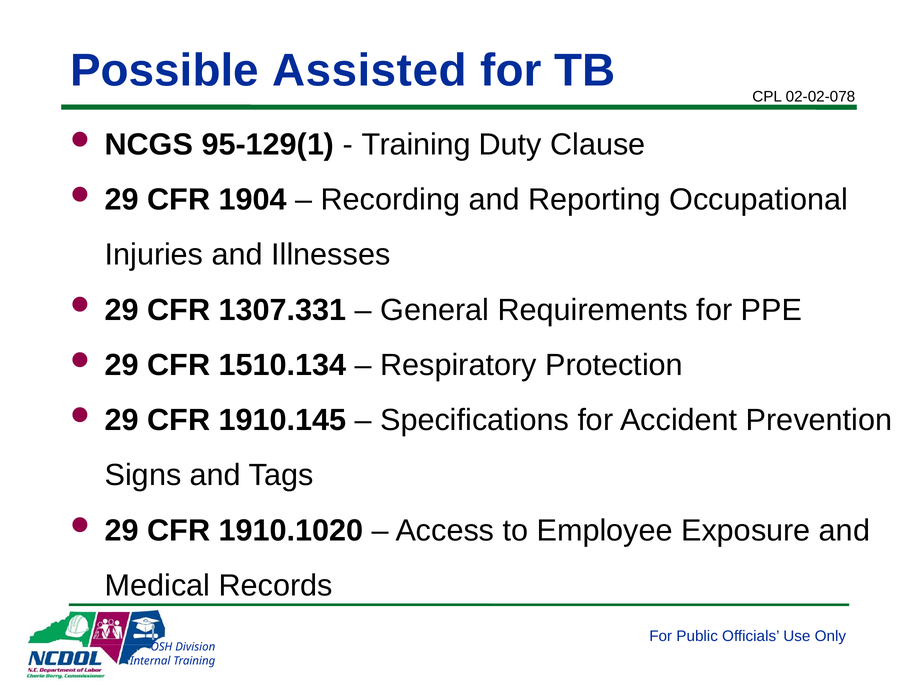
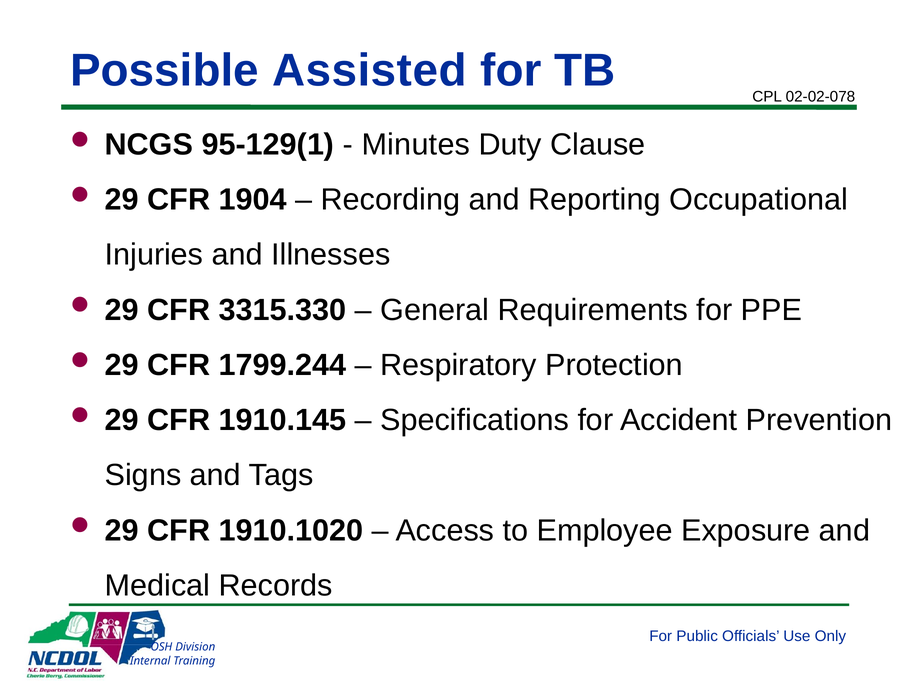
Training: Training -> Minutes (416, 145)
1307.331: 1307.331 -> 3315.330 (282, 310)
1510.134: 1510.134 -> 1799.244 (282, 365)
